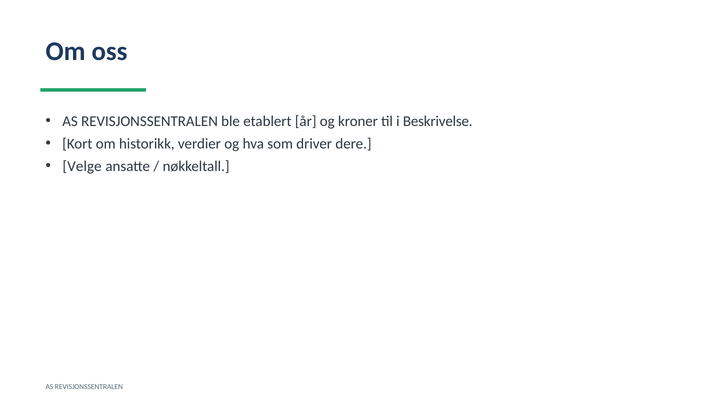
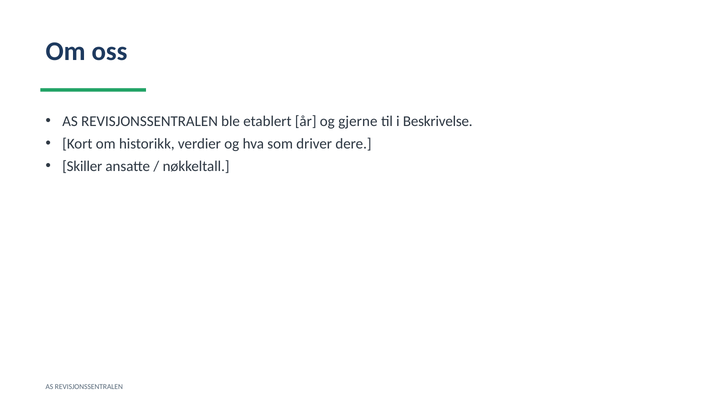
kroner: kroner -> gjerne (358, 121)
Velge: Velge -> Skiller (82, 166)
